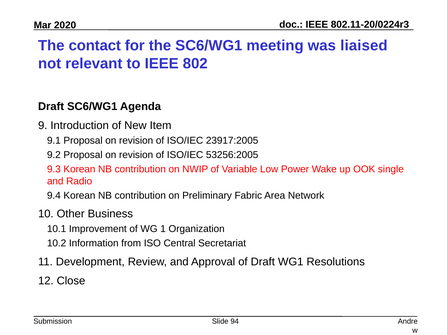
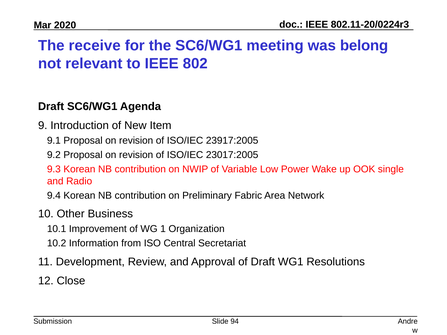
contact: contact -> receive (95, 46)
liaised: liaised -> belong (364, 46)
53256:2005: 53256:2005 -> 23017:2005 (232, 155)
